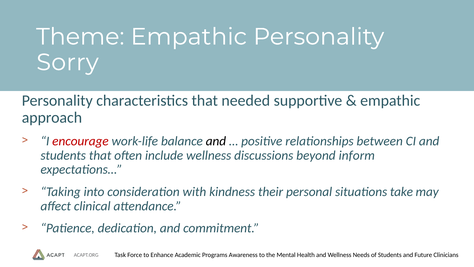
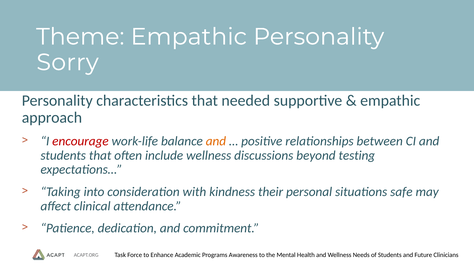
and colour: black -> orange (216, 141)
inform: inform -> testing (357, 155)
take: take -> safe (401, 192)
